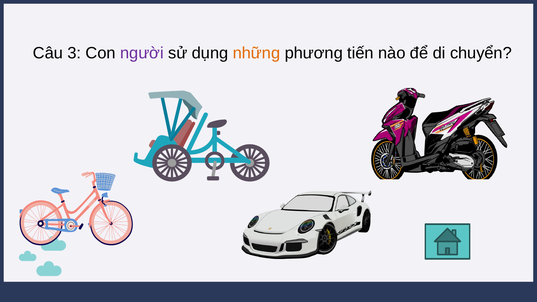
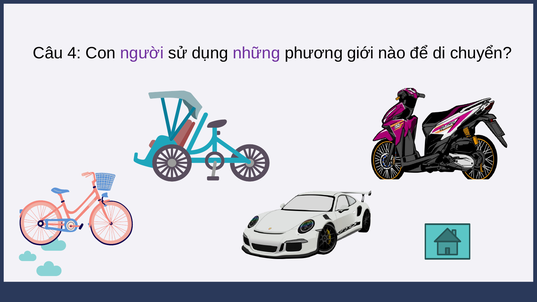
3: 3 -> 4 (74, 53)
những colour: orange -> purple (256, 53)
tiến: tiến -> giới (361, 53)
